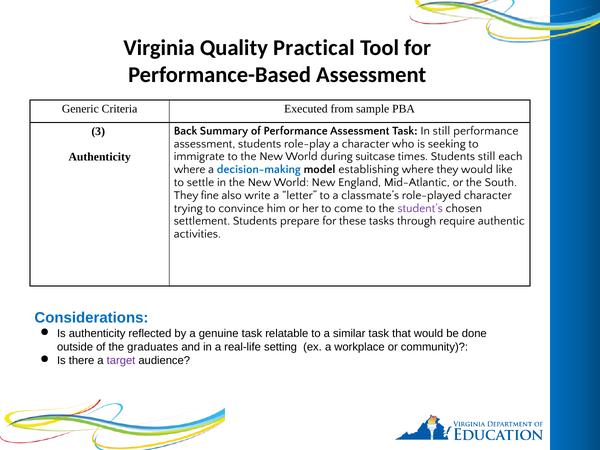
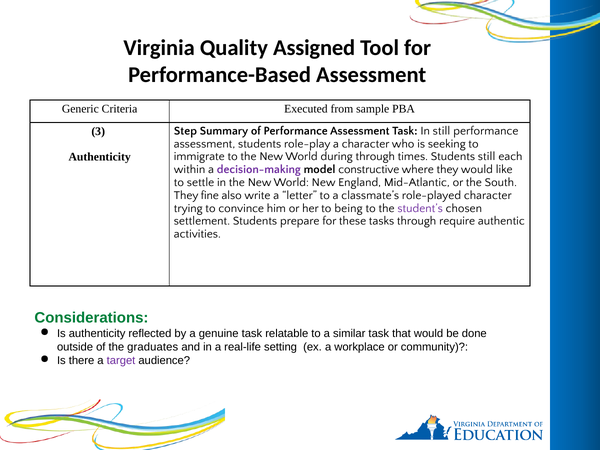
Practical: Practical -> Assigned (314, 48)
Back: Back -> Step (185, 131)
during suitcase: suitcase -> through (375, 157)
where: where -> within (190, 169)
decision-making colour: blue -> purple (259, 169)
establishing: establishing -> constructive (369, 169)
come: come -> being (348, 208)
Considerations colour: blue -> green (91, 318)
